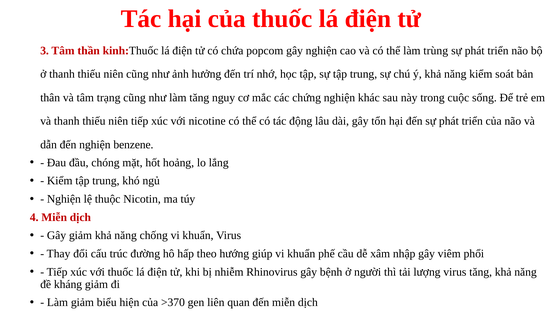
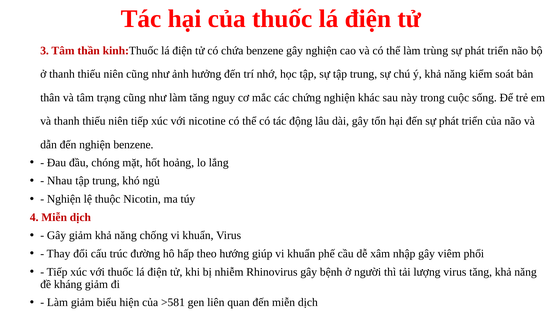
chứa popcom: popcom -> benzene (265, 51)
Kiểm: Kiểm -> Nhau (60, 181)
>370: >370 -> >581 (173, 302)
